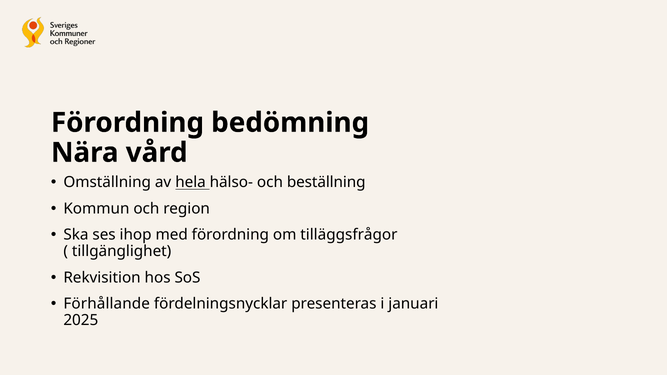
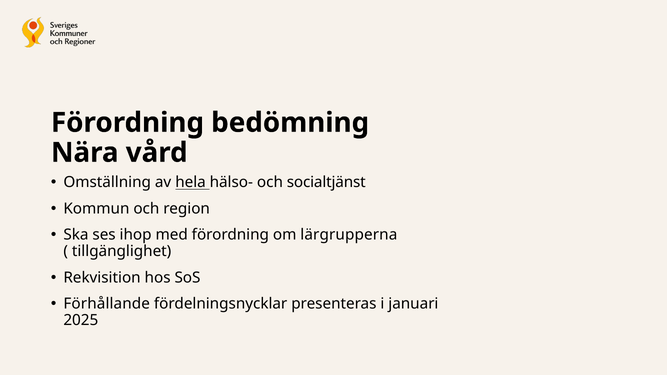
beställning: beställning -> socialtjänst (326, 182)
tilläggsfrågor: tilläggsfrågor -> lärgrupperna (349, 235)
